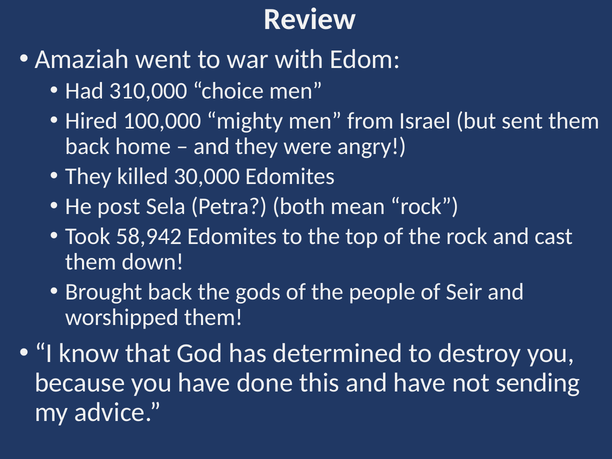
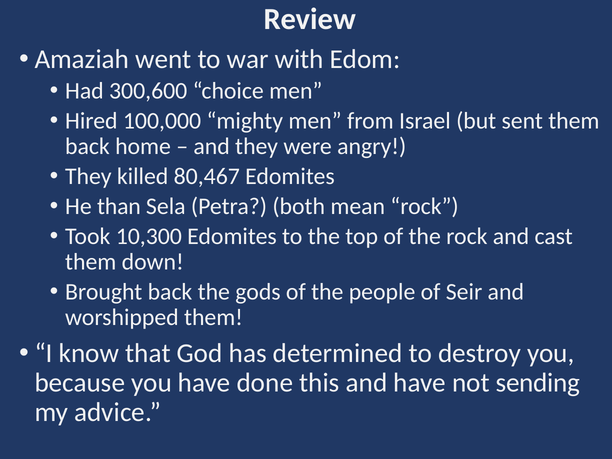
310,000: 310,000 -> 300,600 (148, 91)
30,000: 30,000 -> 80,467 (207, 176)
post: post -> than (119, 206)
58,942: 58,942 -> 10,300 (149, 236)
